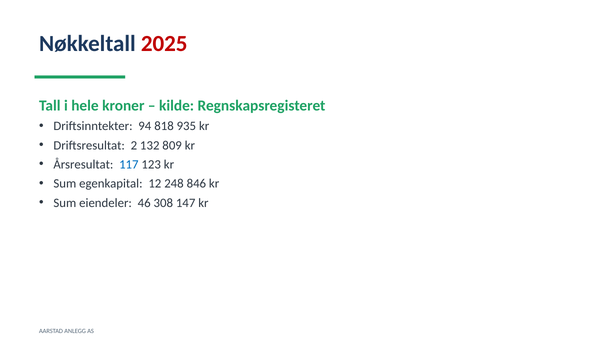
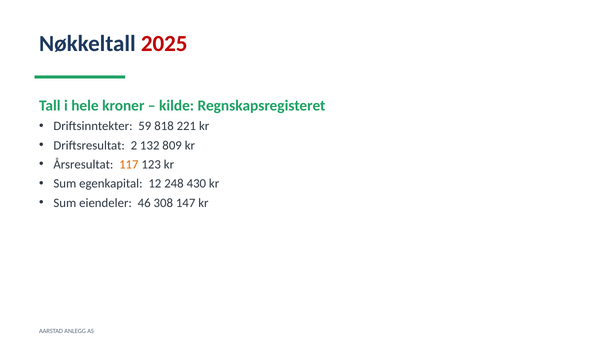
94: 94 -> 59 (145, 126)
935: 935 -> 221 (186, 126)
117 colour: blue -> orange (129, 165)
846: 846 -> 430 (196, 184)
